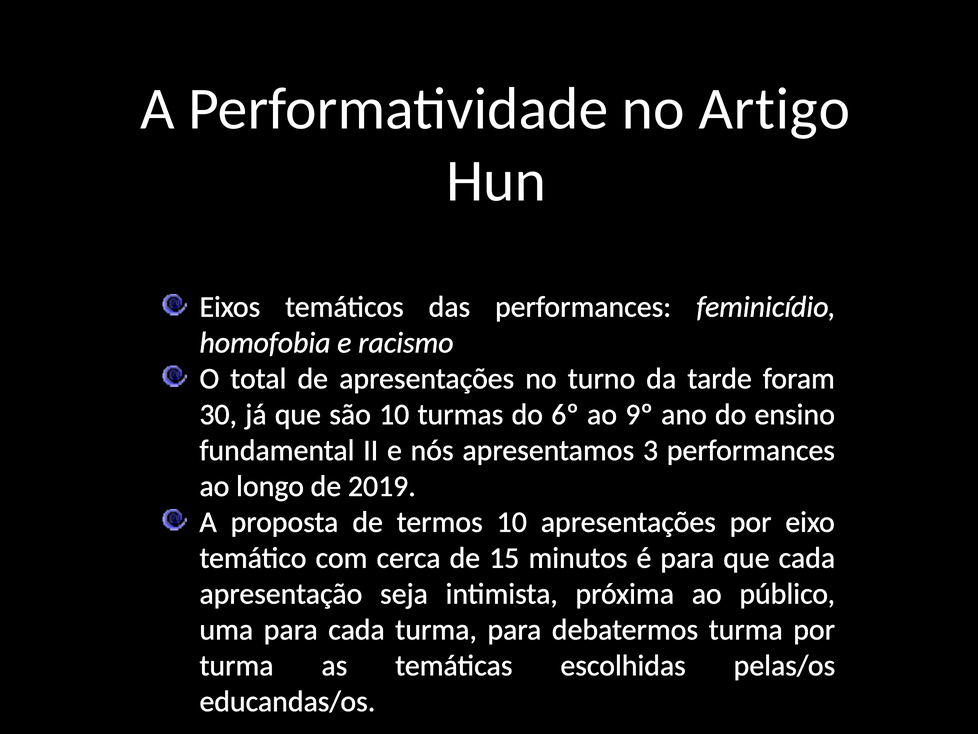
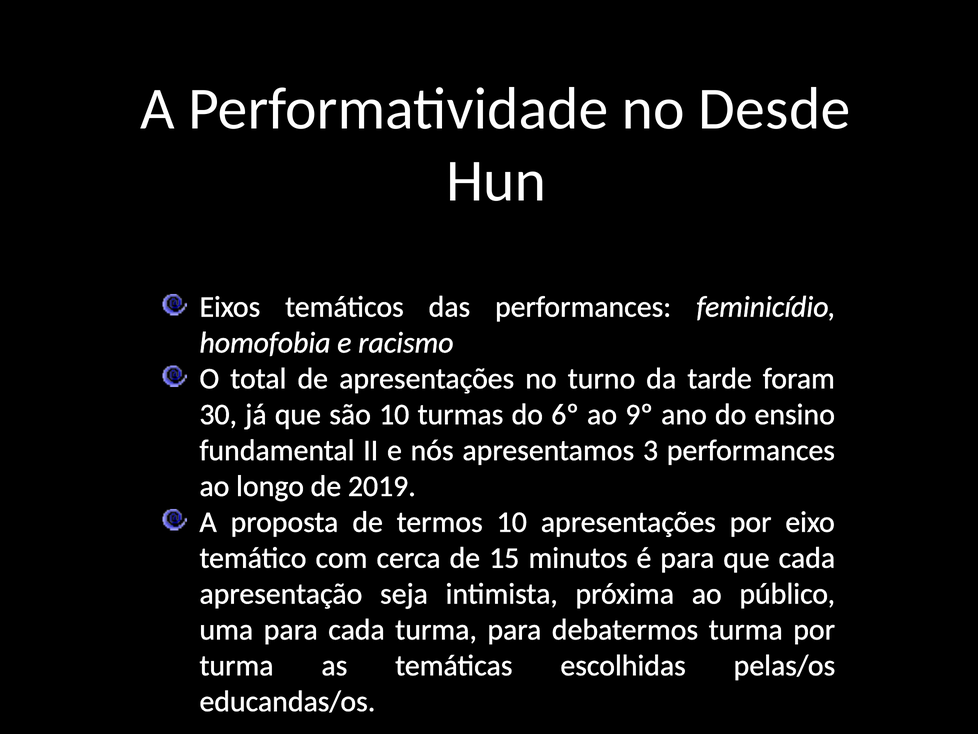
Artigo: Artigo -> Desde (774, 109)
